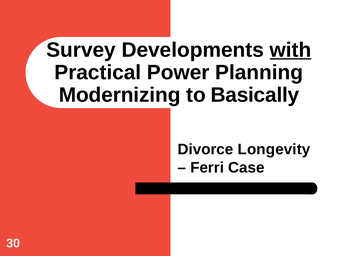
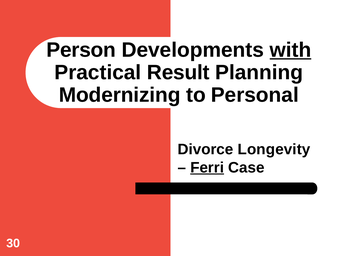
Survey: Survey -> Person (81, 50)
Power: Power -> Result (178, 72)
Basically: Basically -> Personal (255, 95)
Ferri underline: none -> present (207, 167)
